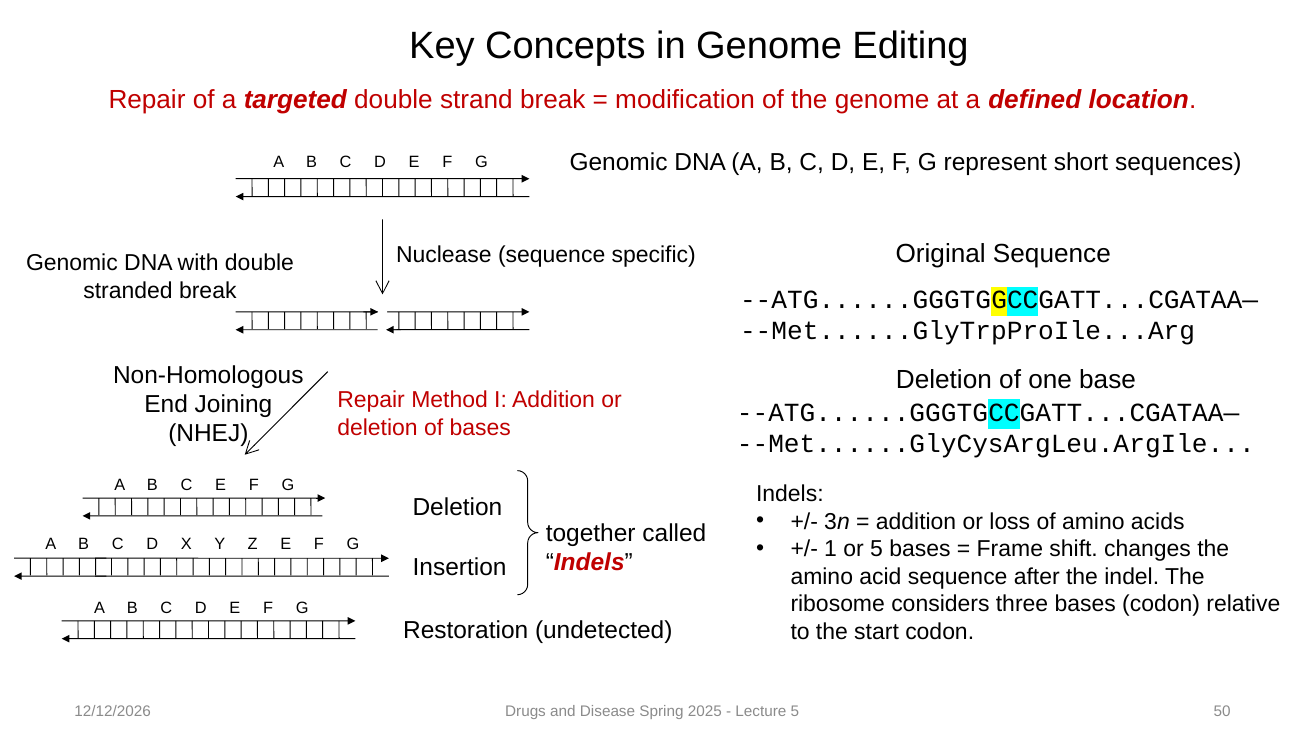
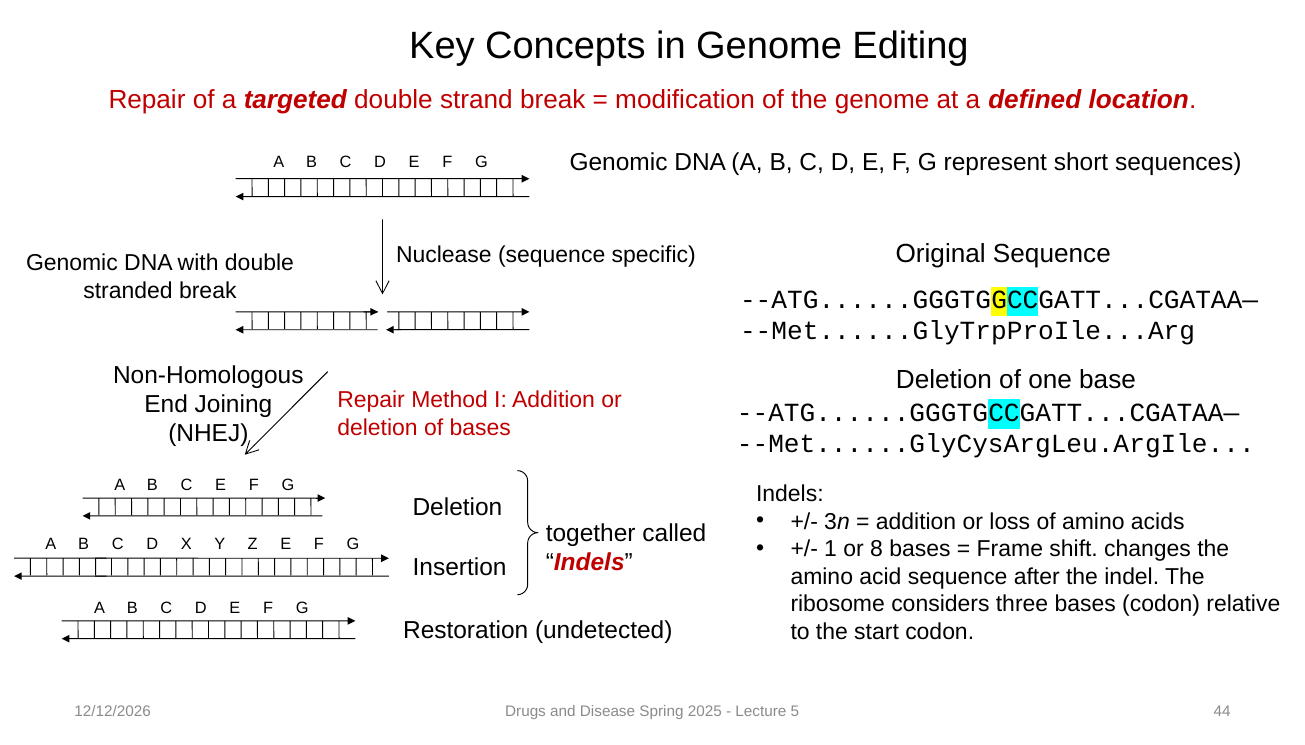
or 5: 5 -> 8 (877, 549)
50: 50 -> 44 (1222, 711)
